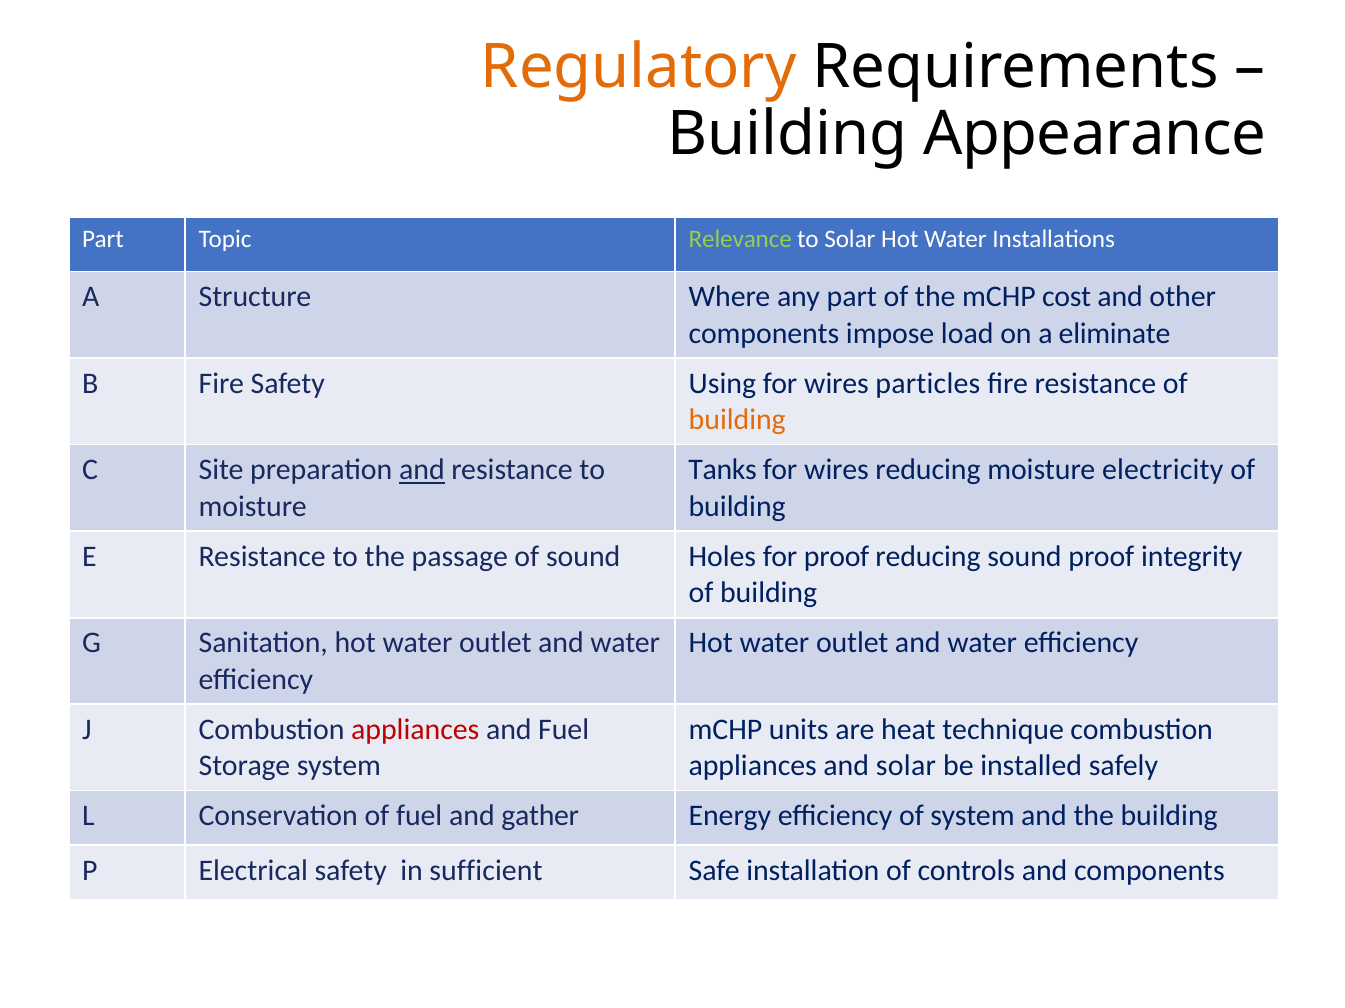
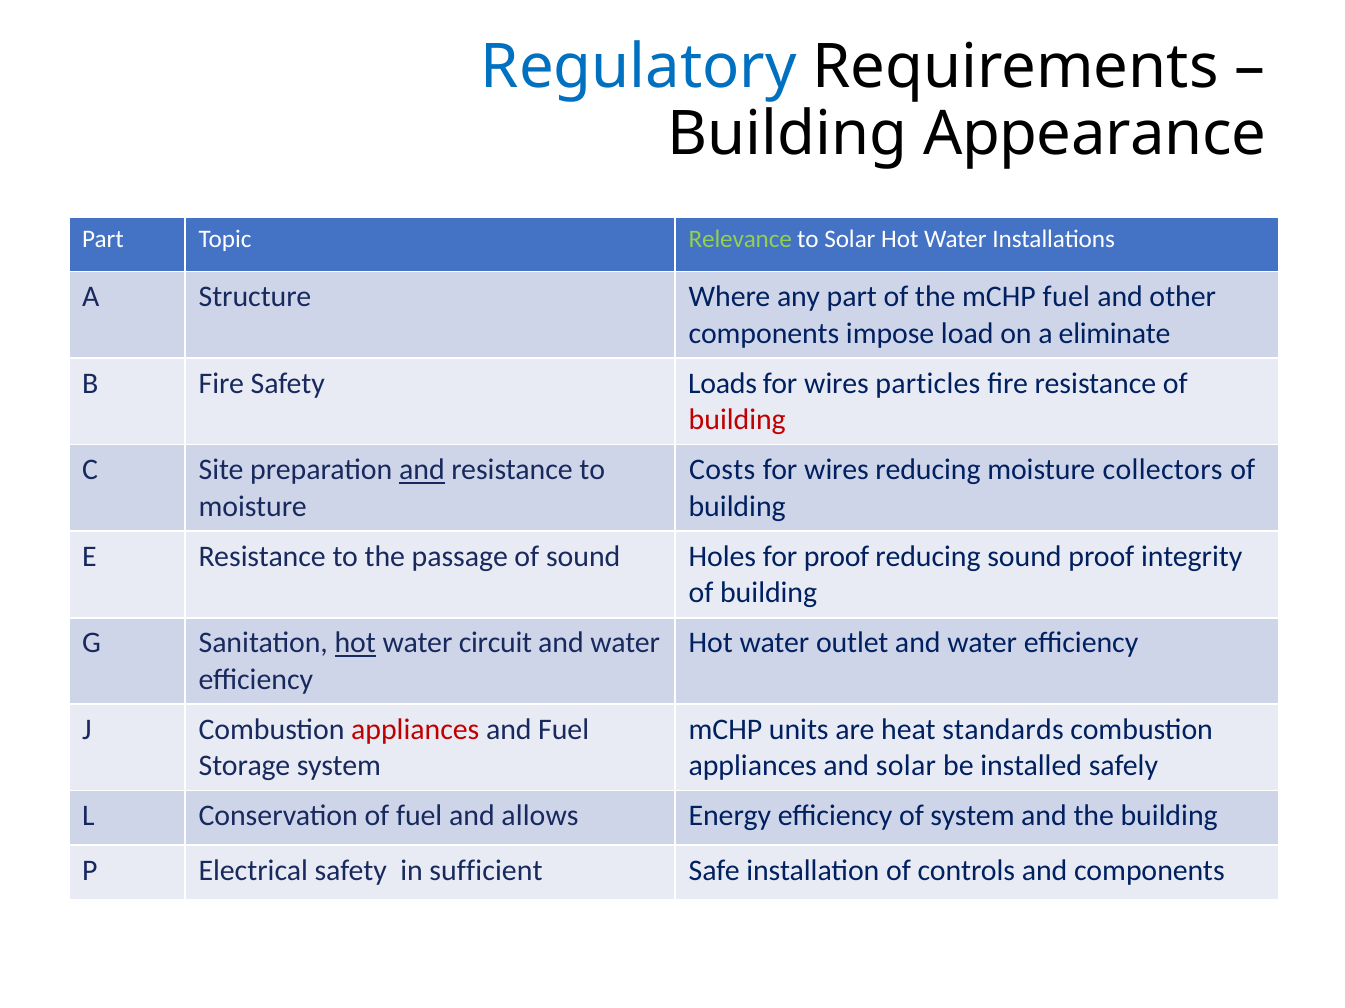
Regulatory colour: orange -> blue (639, 67)
mCHP cost: cost -> fuel (1066, 297)
Using: Using -> Loads (723, 384)
building colour: orange -> red (737, 420)
Tanks: Tanks -> Costs (722, 470)
electricity: electricity -> collectors (1163, 470)
hot underline: none -> present (355, 643)
outlet: outlet -> circuit (495, 643)
technique: technique -> standards (1003, 730)
gather: gather -> allows (540, 817)
